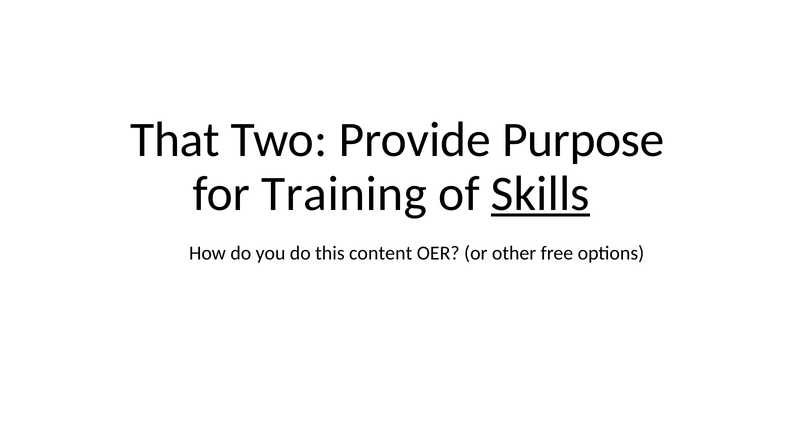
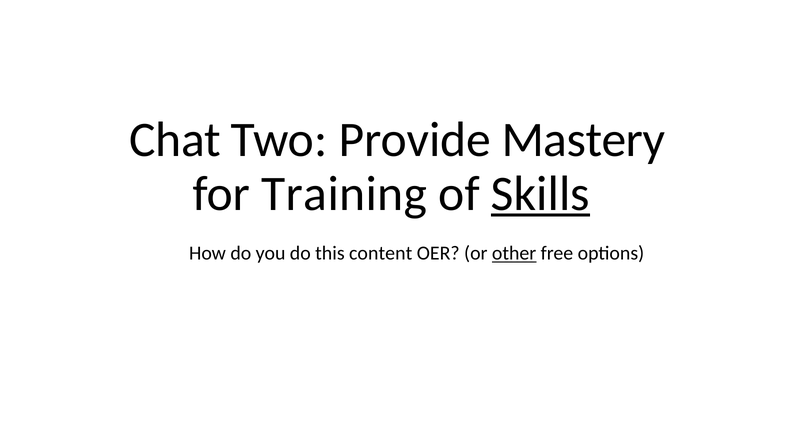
That: That -> Chat (175, 140)
Purpose: Purpose -> Mastery (583, 140)
other underline: none -> present (514, 253)
